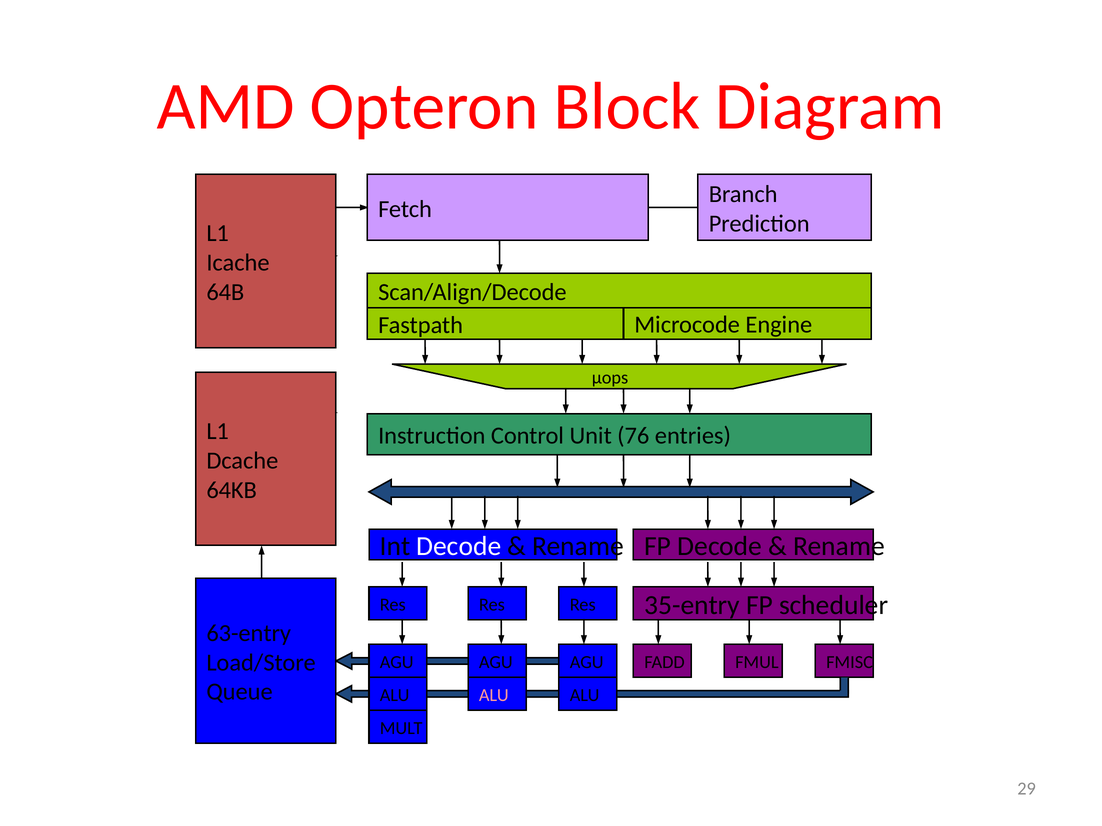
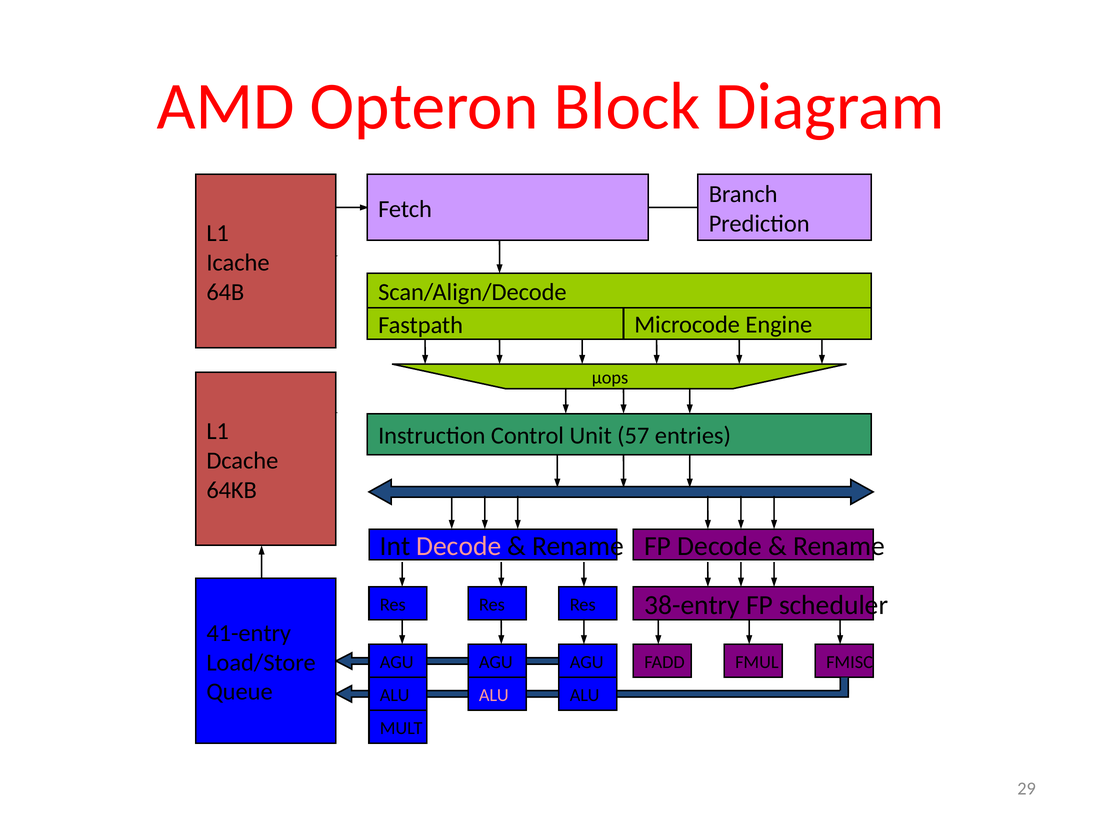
76: 76 -> 57 (633, 436)
Decode colour: white -> pink (459, 547)
35-entry: 35-entry -> 38-entry (692, 605)
63-entry: 63-entry -> 41-entry (249, 634)
